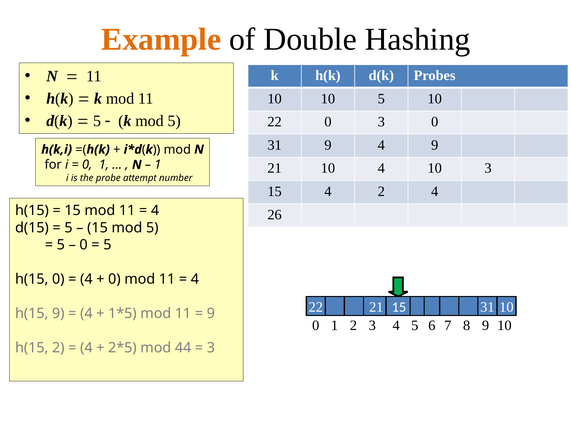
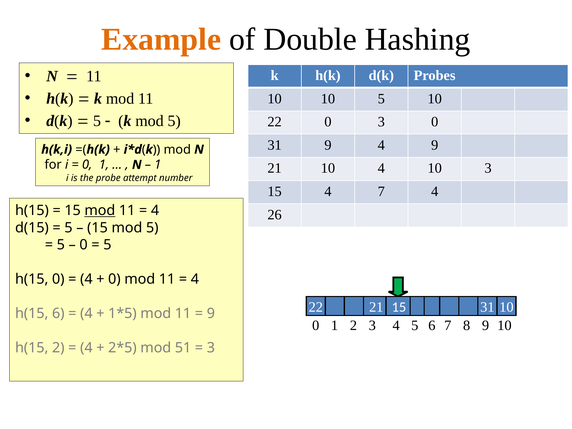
4 2: 2 -> 7 (381, 191)
mod underline: none -> present (100, 210)
h(15 9: 9 -> 6 (58, 313)
44: 44 -> 51 (183, 348)
